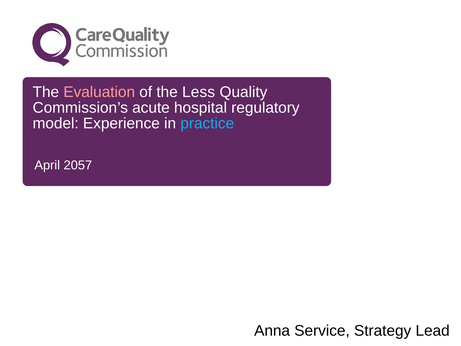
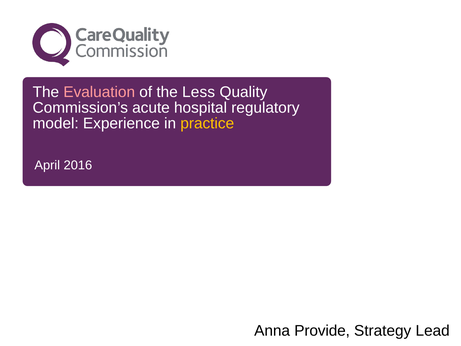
practice colour: light blue -> yellow (207, 123)
2057: 2057 -> 2016 (78, 165)
Service: Service -> Provide (322, 331)
